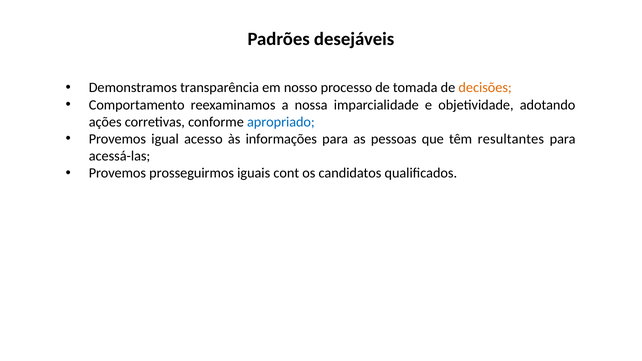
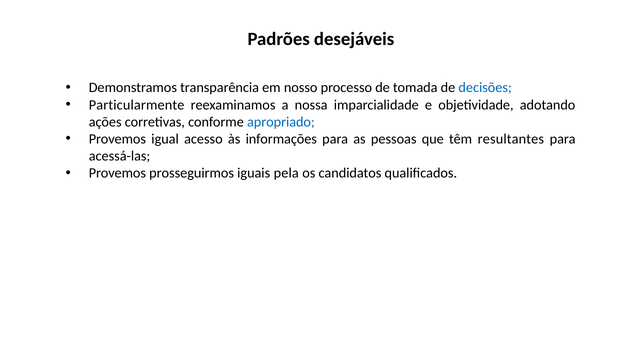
decisões colour: orange -> blue (485, 88)
Comportamento: Comportamento -> Particularmente (137, 105)
cont: cont -> pela (286, 173)
